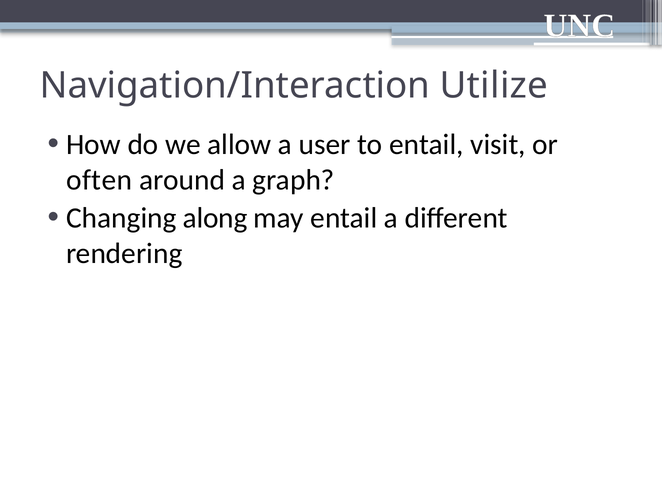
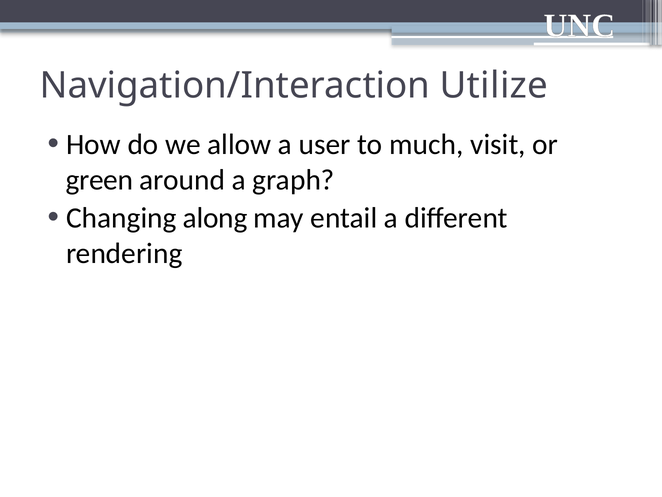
to entail: entail -> much (426, 144)
often: often -> green (99, 180)
